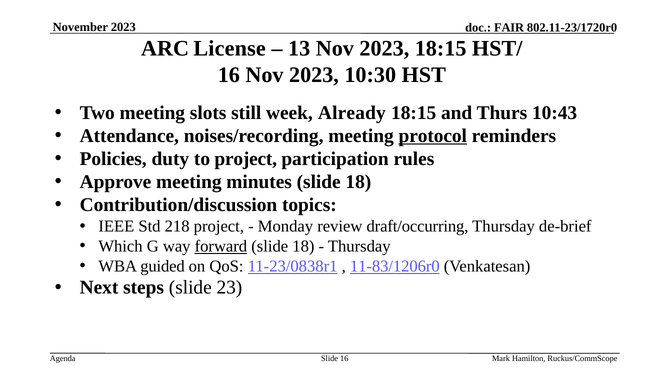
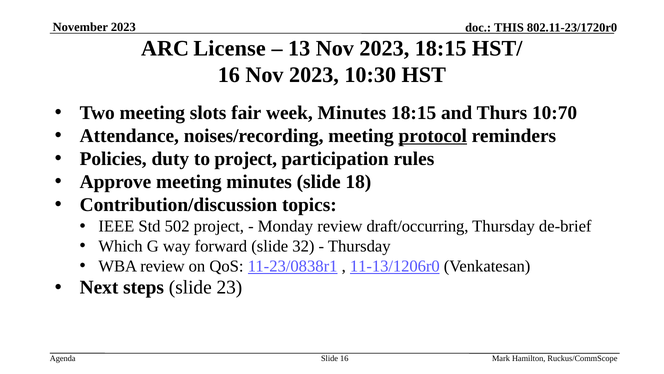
FAIR: FAIR -> THIS (509, 28)
still: still -> fair (246, 112)
week Already: Already -> Minutes (352, 112)
10:43: 10:43 -> 10:70 (555, 112)
218: 218 -> 502 (177, 226)
forward underline: present -> none (221, 246)
18: 18 -> 32 (303, 246)
WBA guided: guided -> review (162, 266)
11-83/1206r0: 11-83/1206r0 -> 11-13/1206r0 (395, 266)
